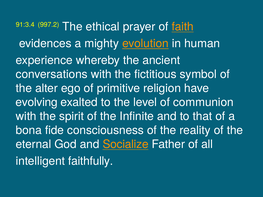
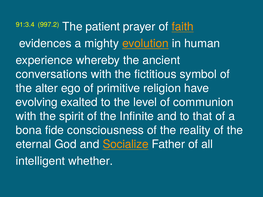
ethical: ethical -> patient (103, 27)
faithfully: faithfully -> whether (91, 161)
